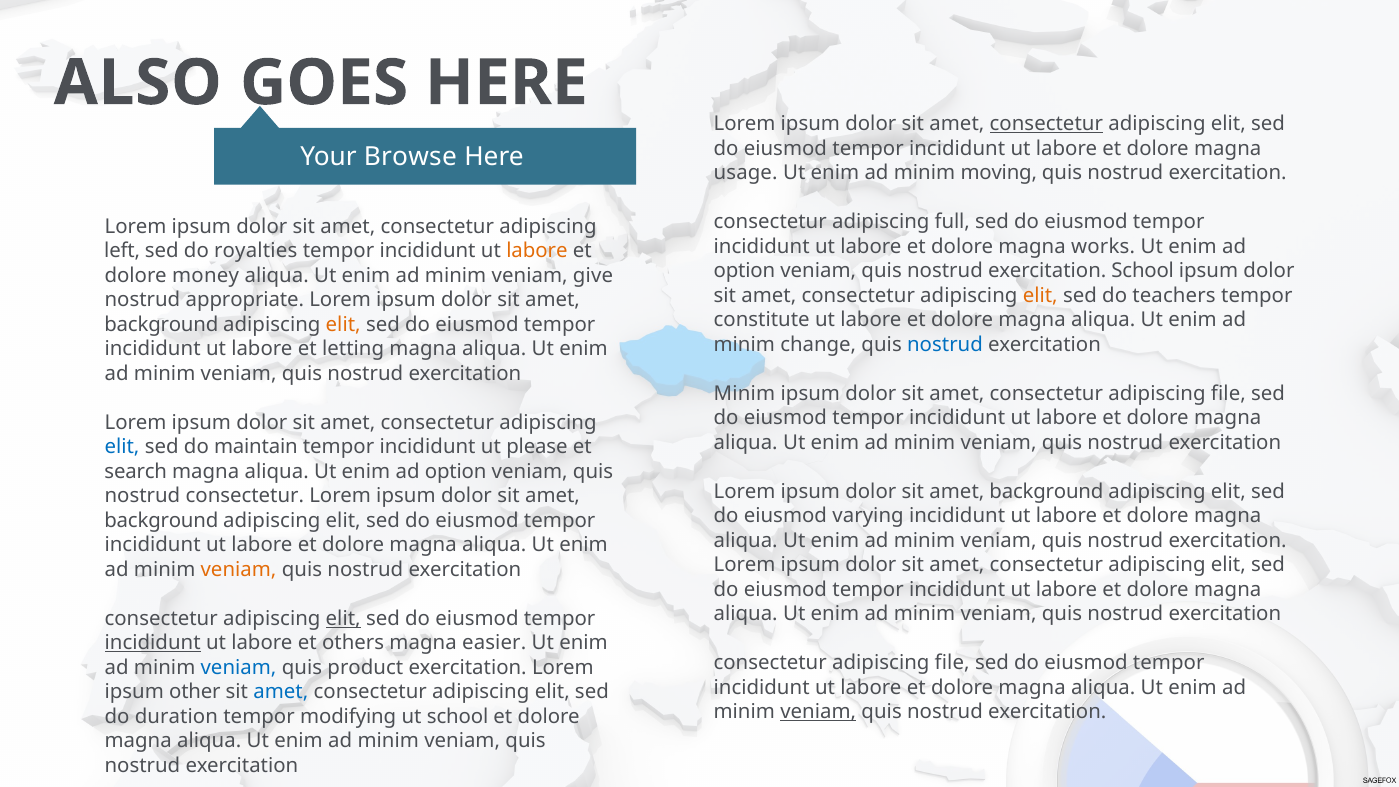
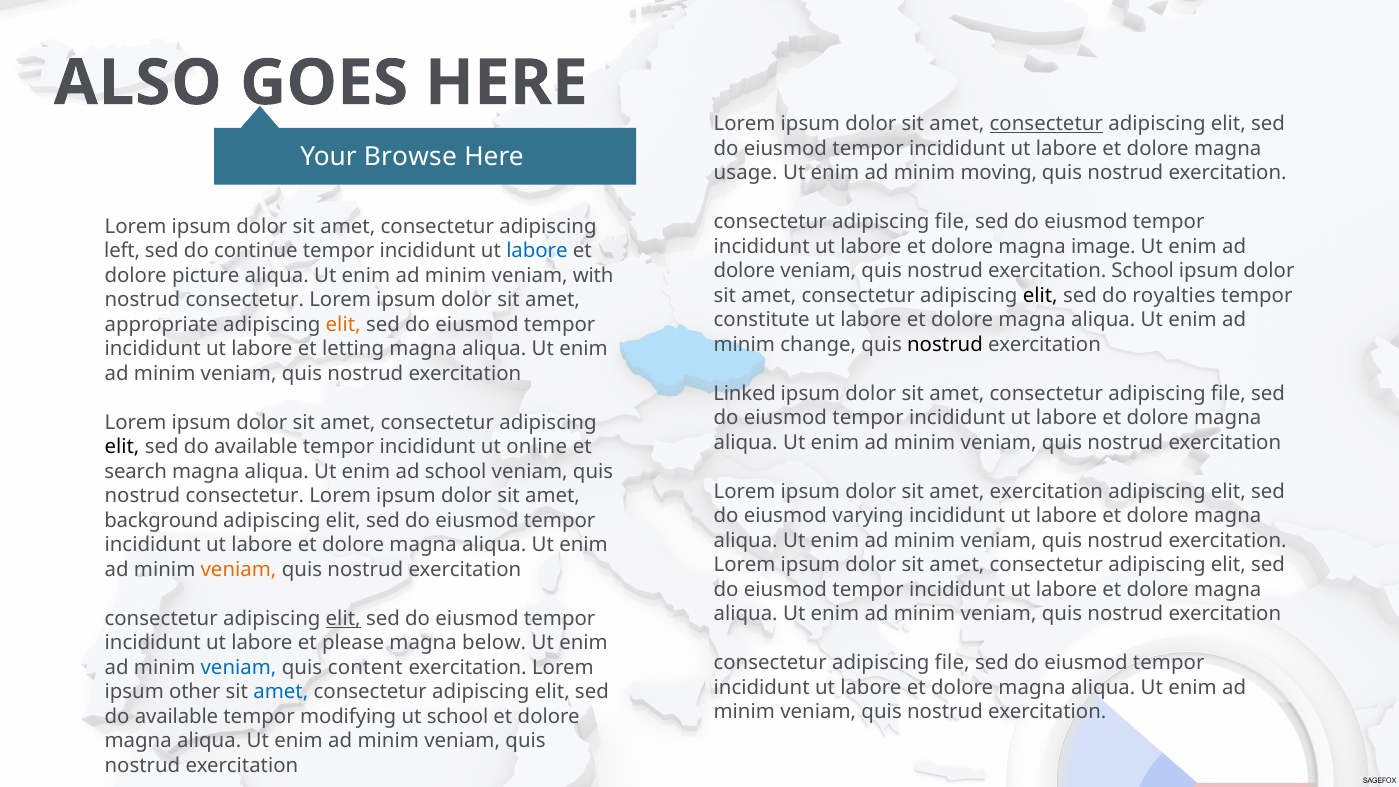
full: full -> file (952, 222)
works: works -> image (1103, 246)
royalties: royalties -> continue (256, 251)
labore colour: orange -> blue (537, 251)
option: option -> dolore (744, 271)
money: money -> picture (206, 275)
give: give -> with (593, 275)
elit colour: orange -> black (1040, 295)
teachers: teachers -> royalties (1174, 295)
appropriate: appropriate -> consectetur (245, 300)
background: background -> appropriate (161, 324)
nostrud colour: blue -> black (945, 344)
Minim: Minim -> Linked (745, 393)
elit colour: blue -> black (122, 447)
maintain: maintain -> available (256, 447)
please: please -> online (537, 447)
option: option -> school (456, 471)
background: background -> exercitation (1046, 491)
incididunt underline: present -> none (153, 643)
others: others -> please (353, 643)
easier: easier -> below (494, 643)
product: product -> content (365, 667)
veniam underline: present -> none (818, 712)
duration: duration -> available (176, 716)
